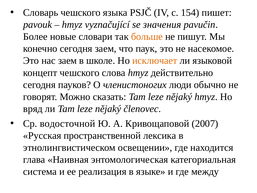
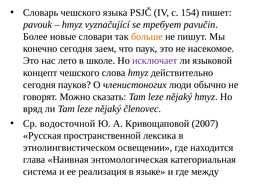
значения: значения -> требует (162, 25)
нас заем: заем -> лето (67, 61)
исключает colour: orange -> purple (155, 61)
